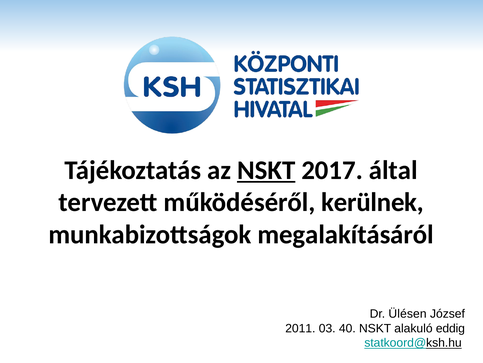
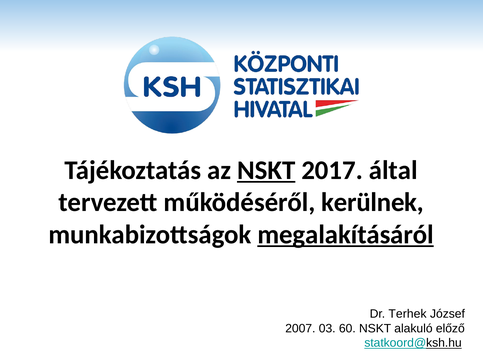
megalakításáról underline: none -> present (346, 234)
Ülésen: Ülésen -> Terhek (408, 313)
2011: 2011 -> 2007 (300, 328)
40: 40 -> 60 (347, 328)
eddig: eddig -> előző (450, 328)
